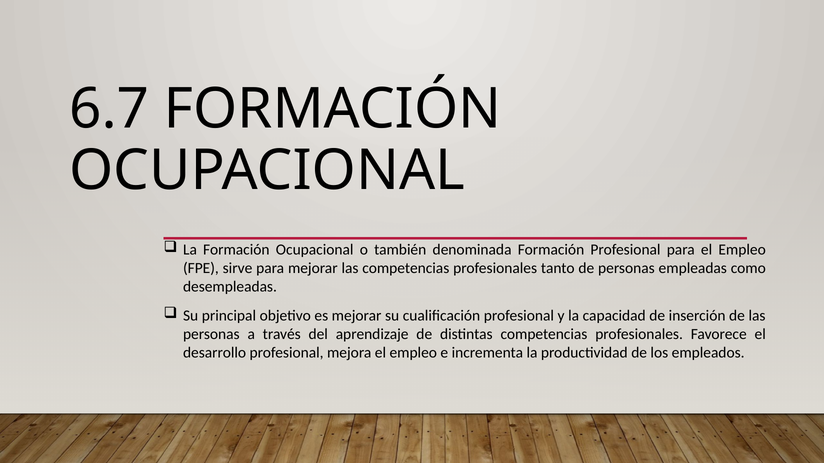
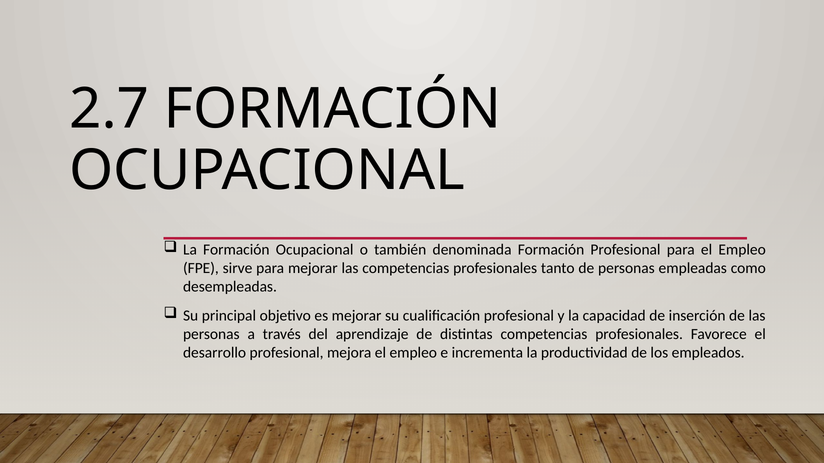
6.7: 6.7 -> 2.7 (109, 109)
